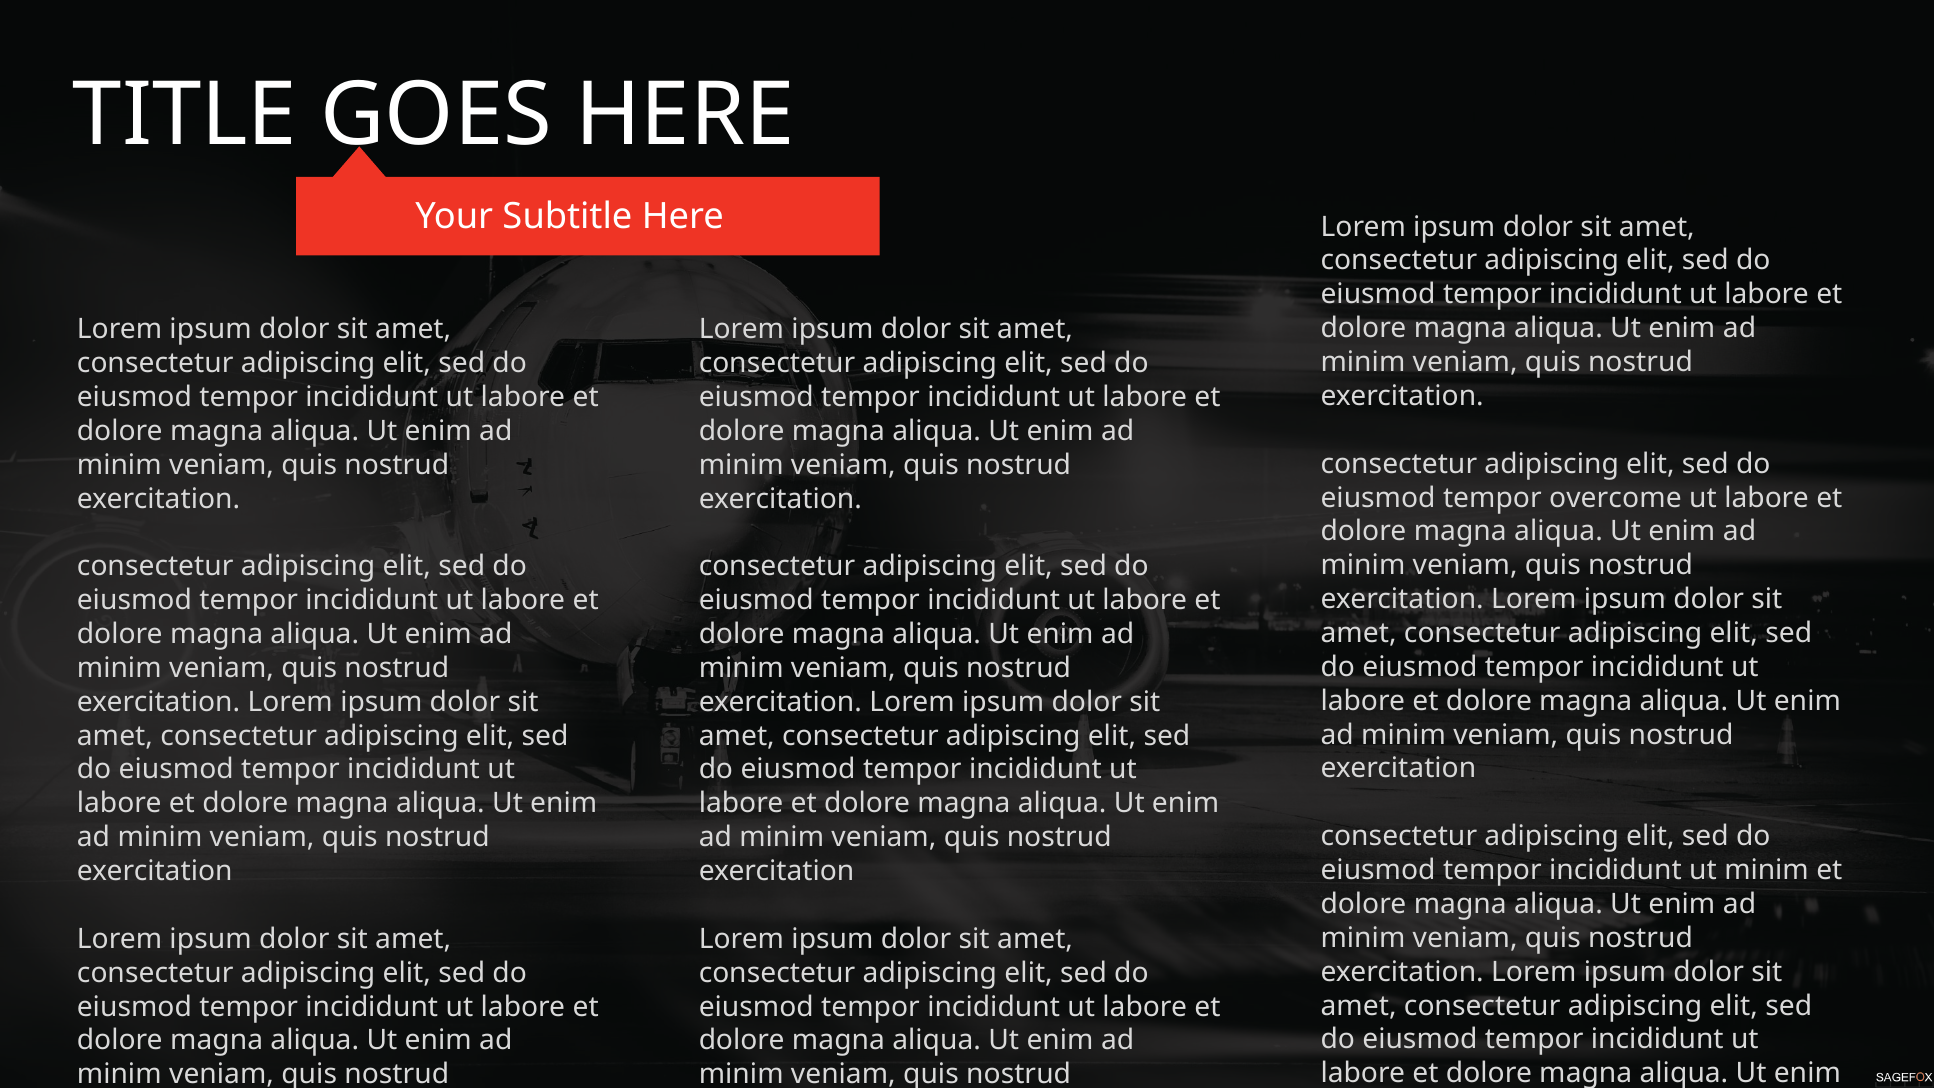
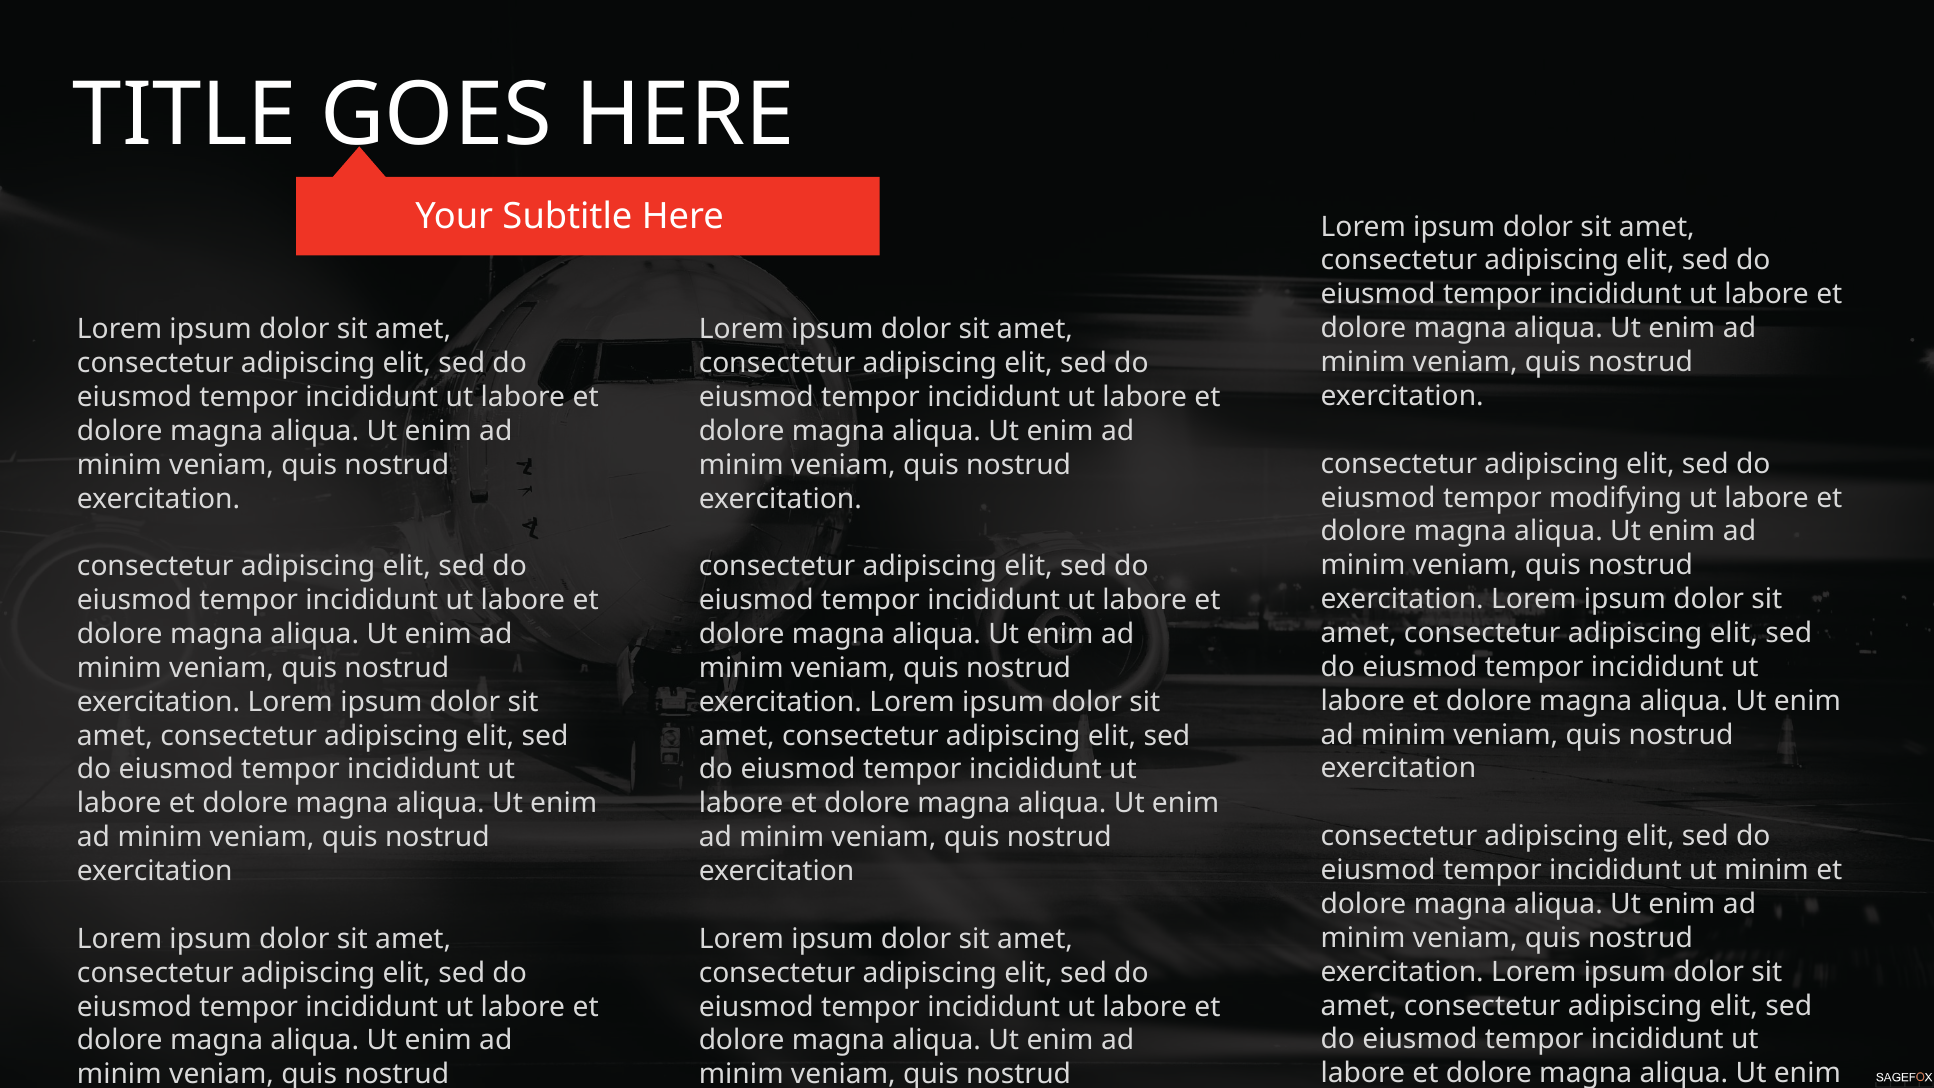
overcome: overcome -> modifying (1616, 498)
